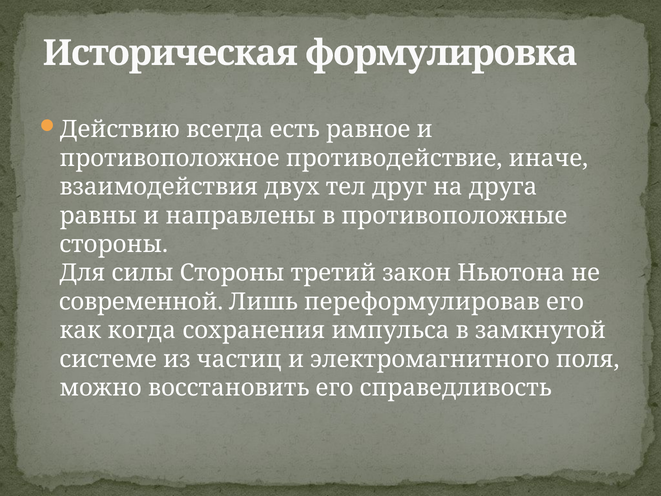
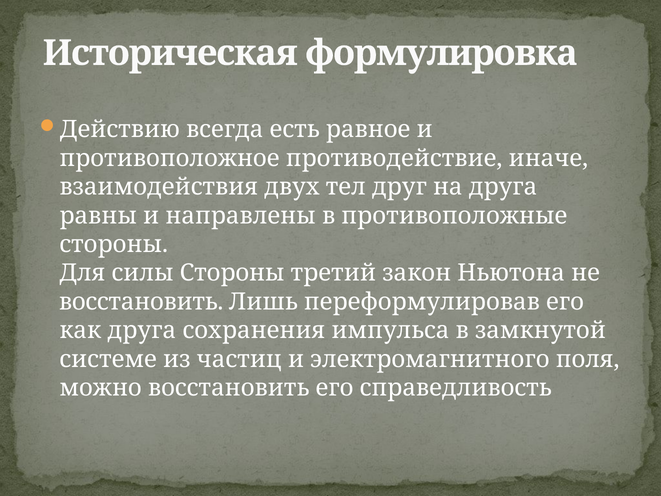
современной: современной -> восстановить (141, 302)
как когда: когда -> друга (142, 330)
